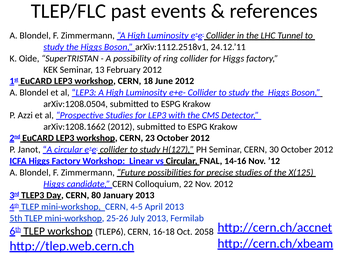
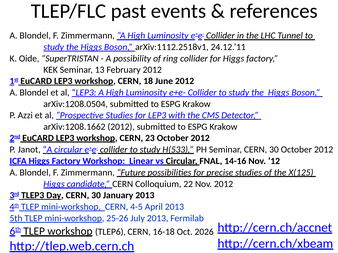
H(127: H(127 -> H(533 (178, 150)
Day CERN 80: 80 -> 30 (96, 196)
2058: 2058 -> 2026 (204, 232)
